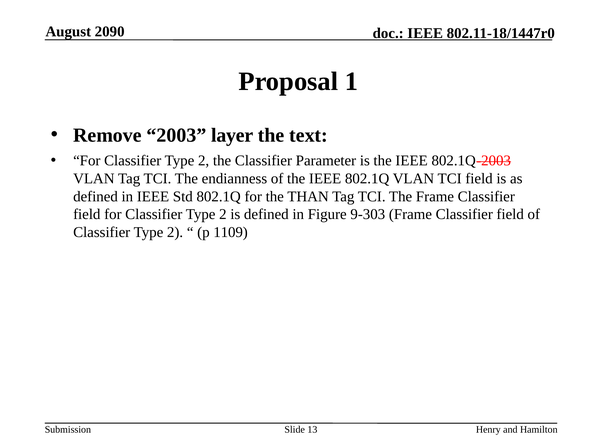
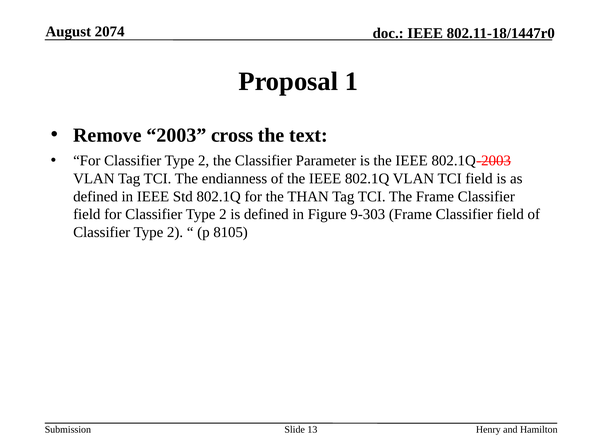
2090: 2090 -> 2074 (110, 32)
layer: layer -> cross (232, 135)
1109: 1109 -> 8105 (231, 232)
